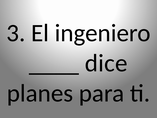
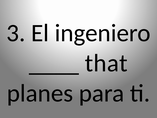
dice: dice -> that (106, 63)
